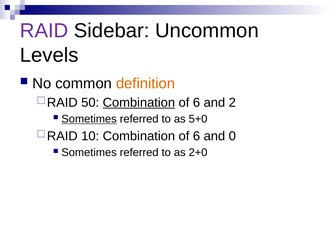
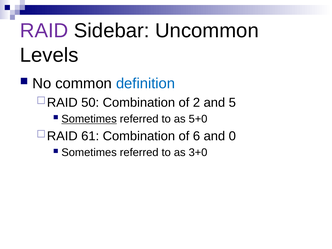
definition colour: orange -> blue (146, 83)
Combination underline: present -> none (139, 103)
6: 6 -> 2 (196, 103)
2: 2 -> 5 (232, 103)
10: 10 -> 61 (90, 136)
2+0: 2+0 -> 3+0 (198, 153)
